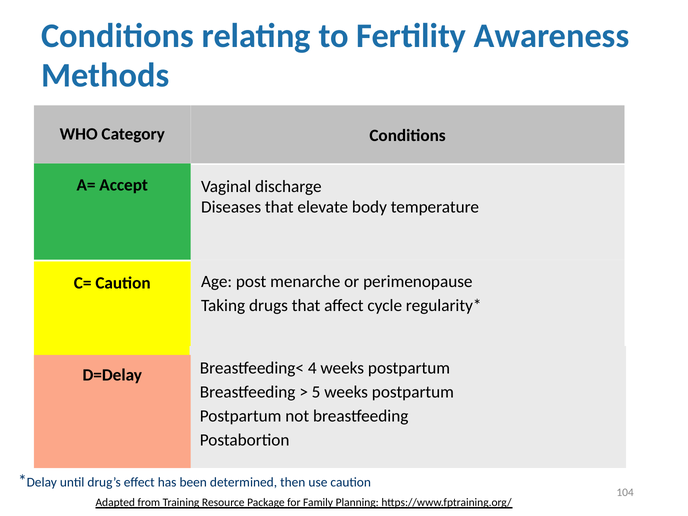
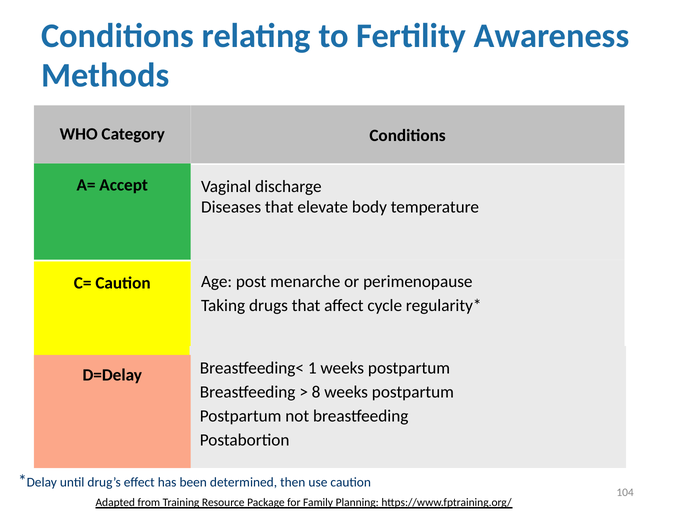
4: 4 -> 1 (312, 368)
5: 5 -> 8 (316, 392)
